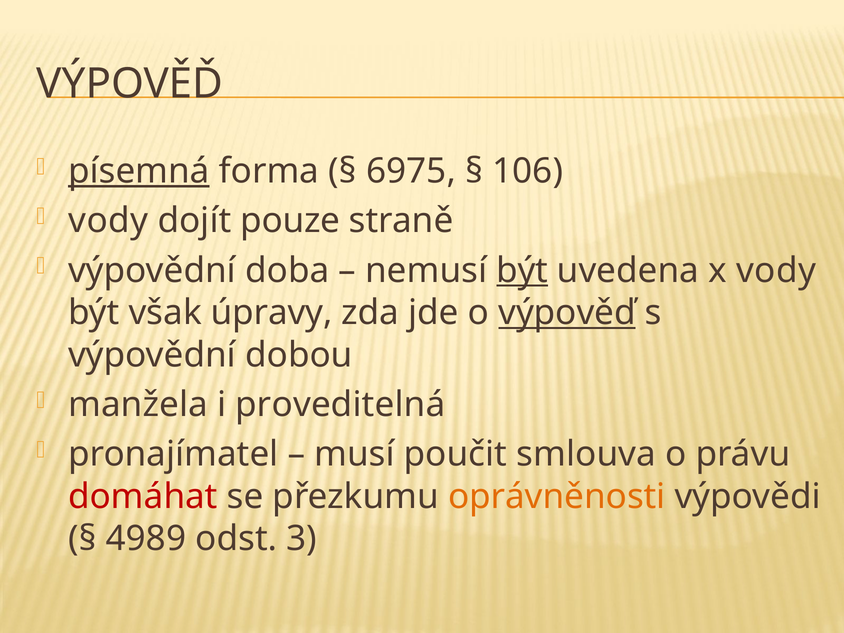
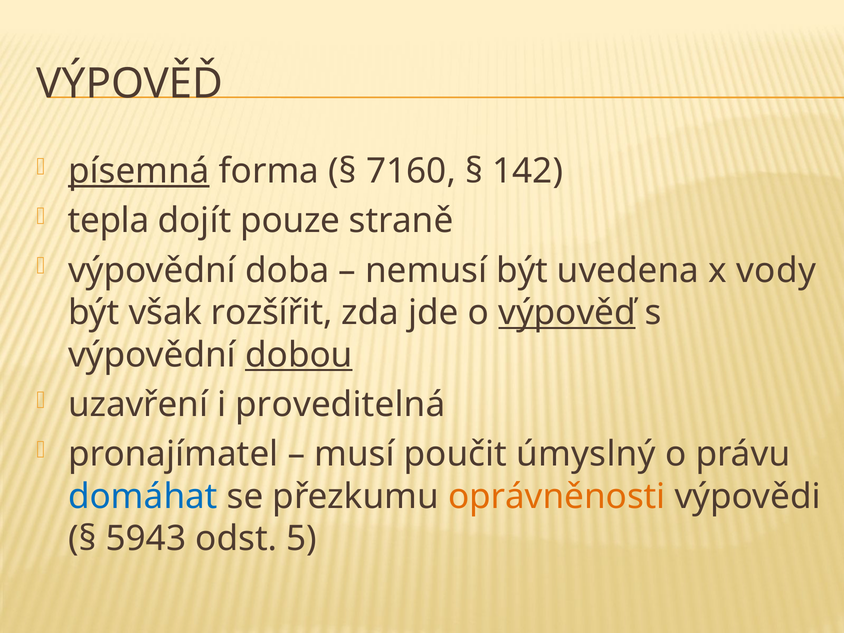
6975: 6975 -> 7160 (411, 171)
106: 106 -> 142 (528, 171)
vody: vody -> tepla (109, 221)
být underline: present -> none (522, 271)
úpravy: úpravy -> rozšířit (272, 313)
dobou underline: none -> present (299, 355)
manžela: manžela -> uzavření (138, 405)
smlouva: smlouva -> úmyslný (586, 454)
domáhat colour: red -> blue (143, 497)
4989: 4989 -> 5943 (146, 539)
3: 3 -> 5 (302, 539)
